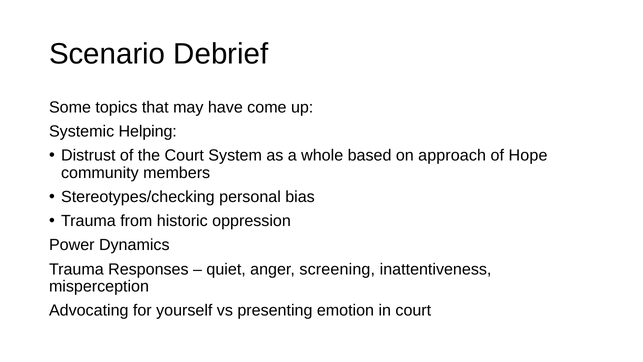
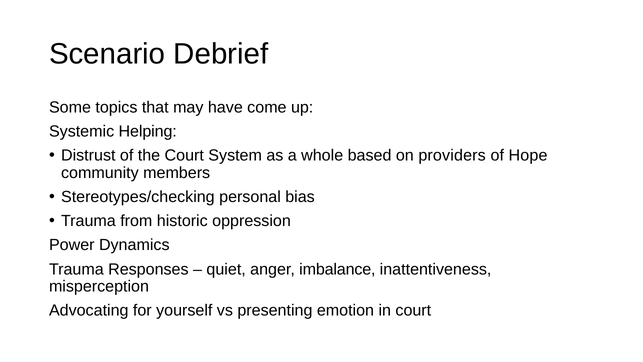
approach: approach -> providers (452, 155)
screening: screening -> imbalance (337, 269)
